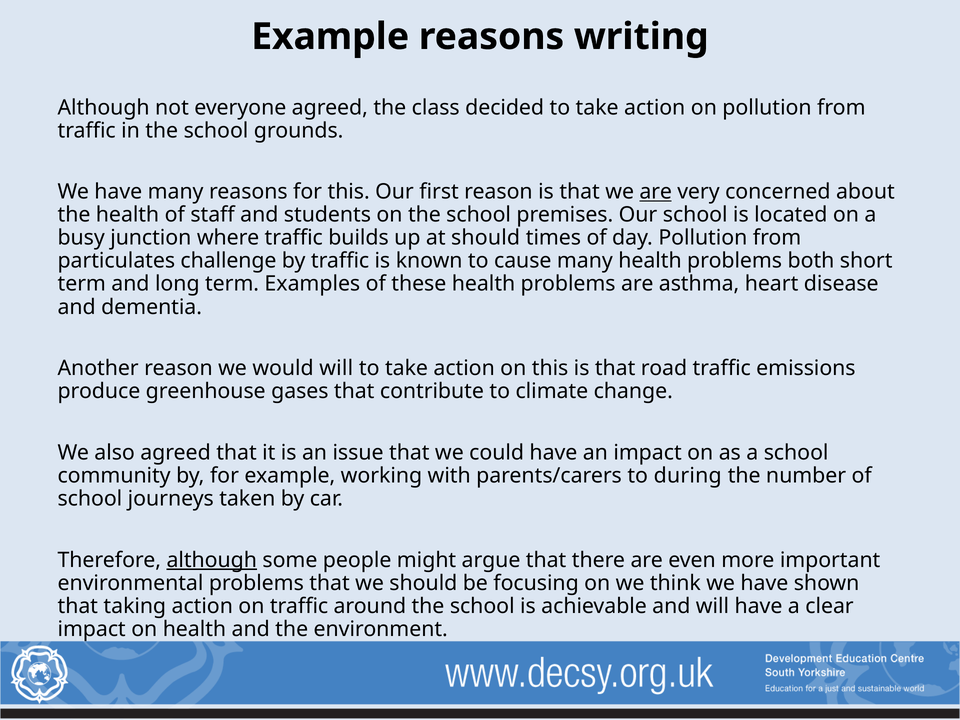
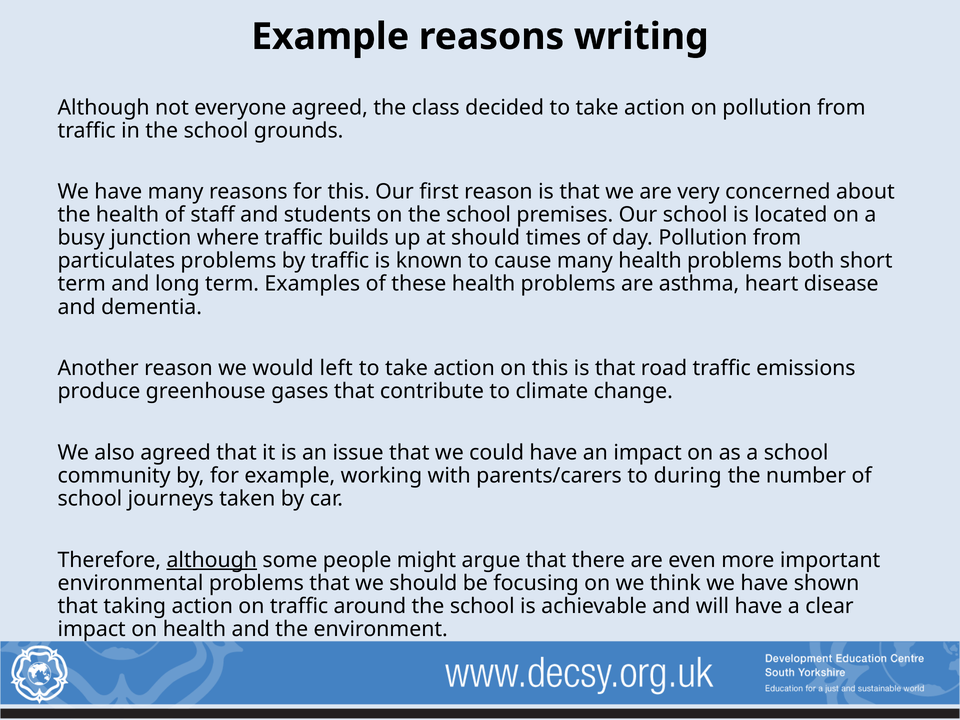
are underline: present -> none (656, 192)
particulates challenge: challenge -> problems (228, 261)
would will: will -> left (336, 368)
